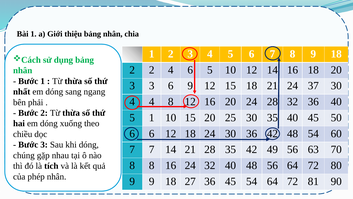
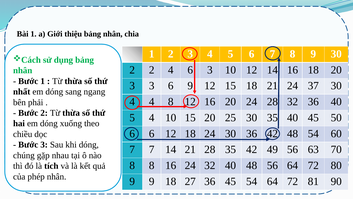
8 9 18: 18 -> 30 (336, 54)
6 5: 5 -> 3 (210, 70)
5 1: 1 -> 4 (152, 117)
